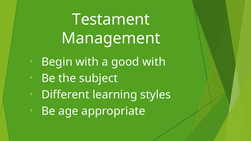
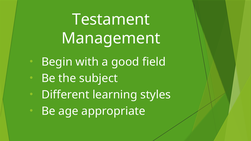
good with: with -> field (154, 62)
